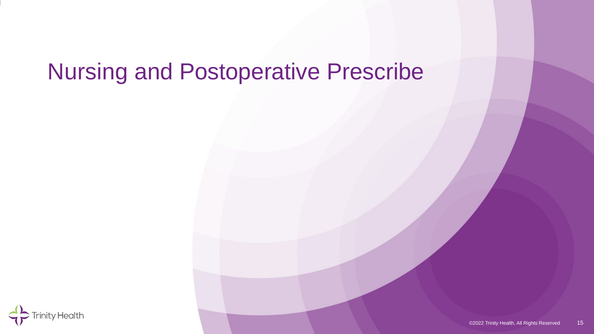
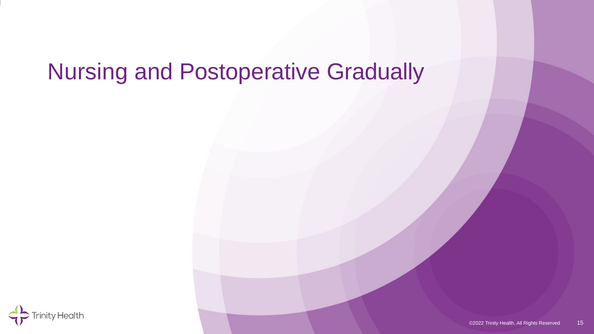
Prescribe: Prescribe -> Gradually (376, 72)
